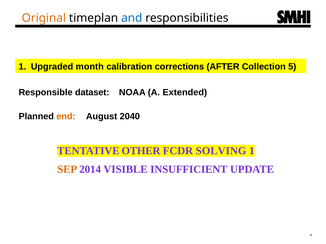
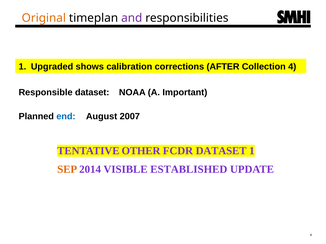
and colour: blue -> purple (132, 18)
month: month -> shows (90, 67)
Collection 5: 5 -> 4 (292, 67)
Extended: Extended -> Important (185, 93)
end colour: orange -> blue (66, 117)
2040: 2040 -> 2007 (130, 117)
FCDR SOLVING: SOLVING -> DATASET (221, 151)
INSUFFICIENT: INSUFFICIENT -> ESTABLISHED (189, 170)
